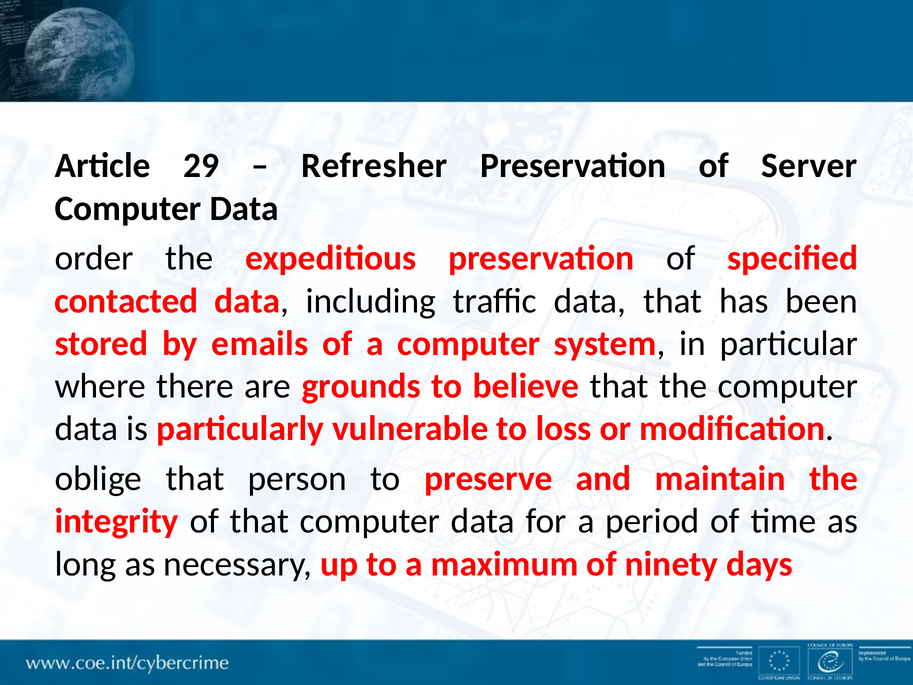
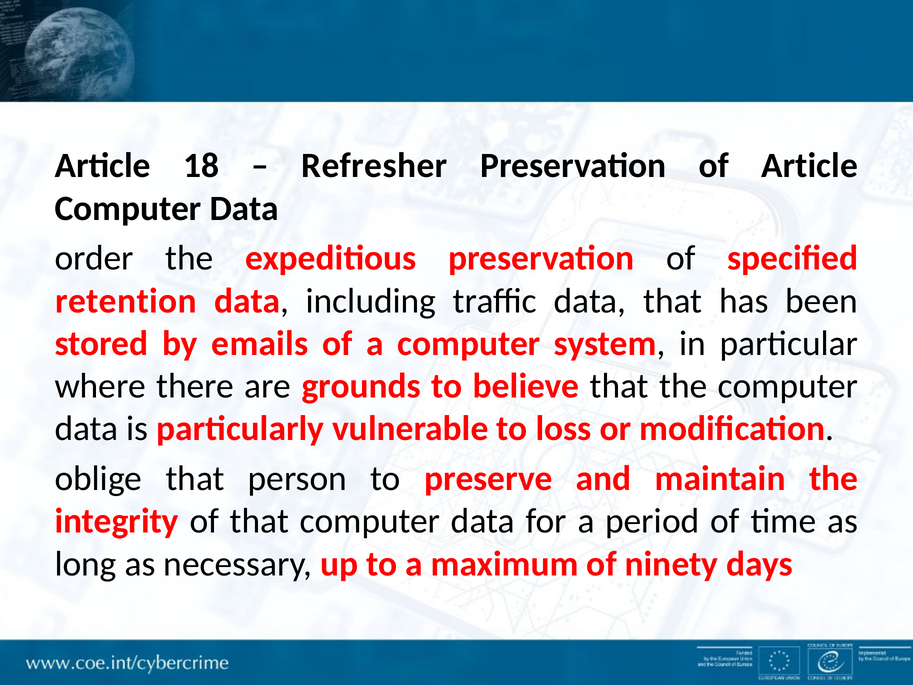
29: 29 -> 18 (201, 166)
of Server: Server -> Article (810, 166)
contacted: contacted -> retention (126, 301)
